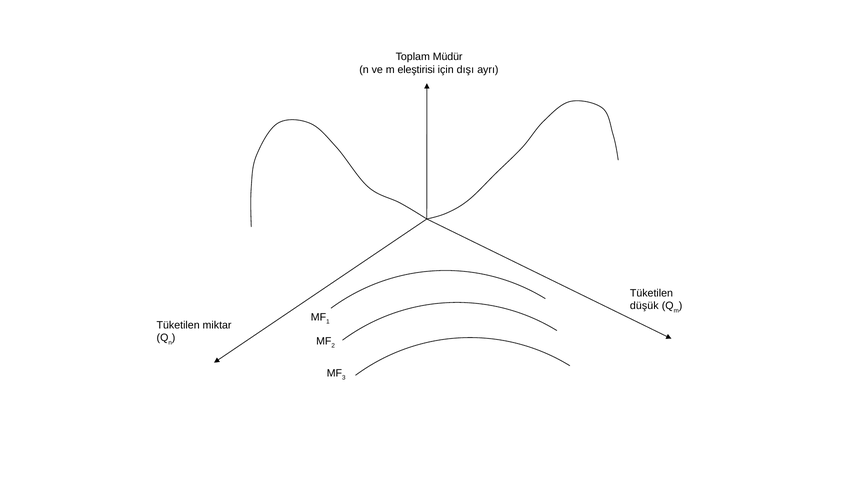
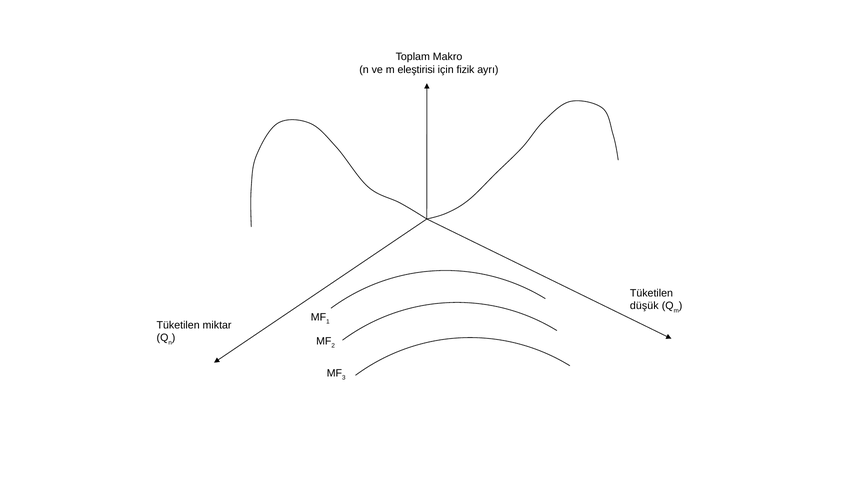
Müdür: Müdür -> Makro (448, 57)
dışı: dışı -> fizik (465, 70)
